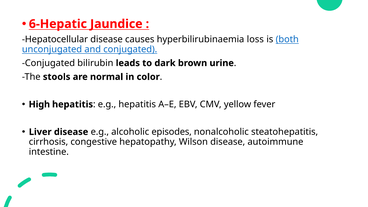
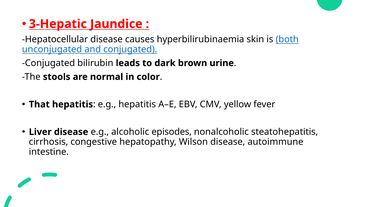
6-Hepatic: 6-Hepatic -> 3-Hepatic (58, 24)
loss: loss -> skin (255, 39)
High: High -> That (39, 104)
